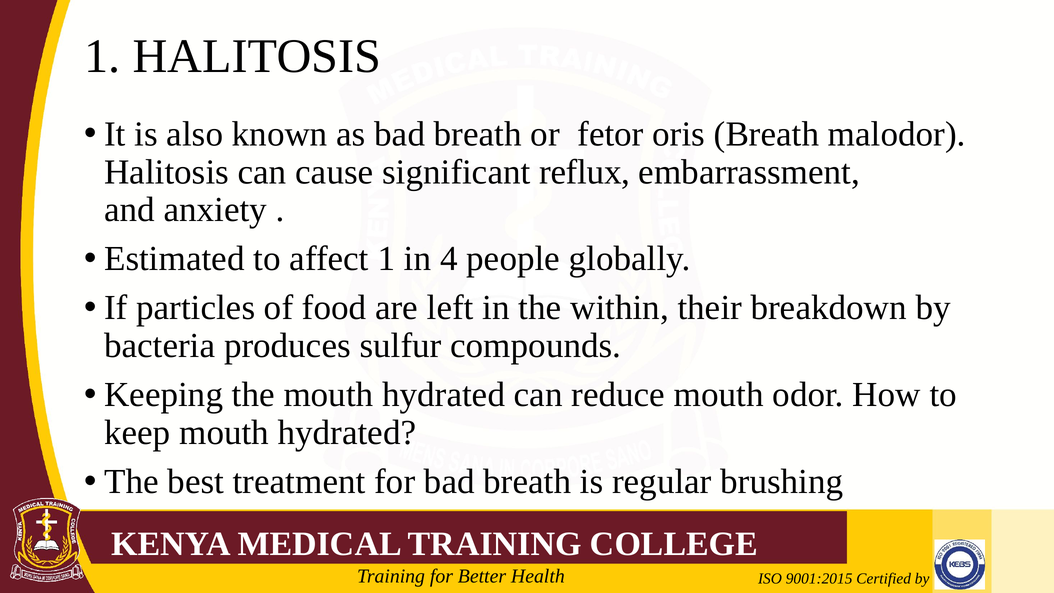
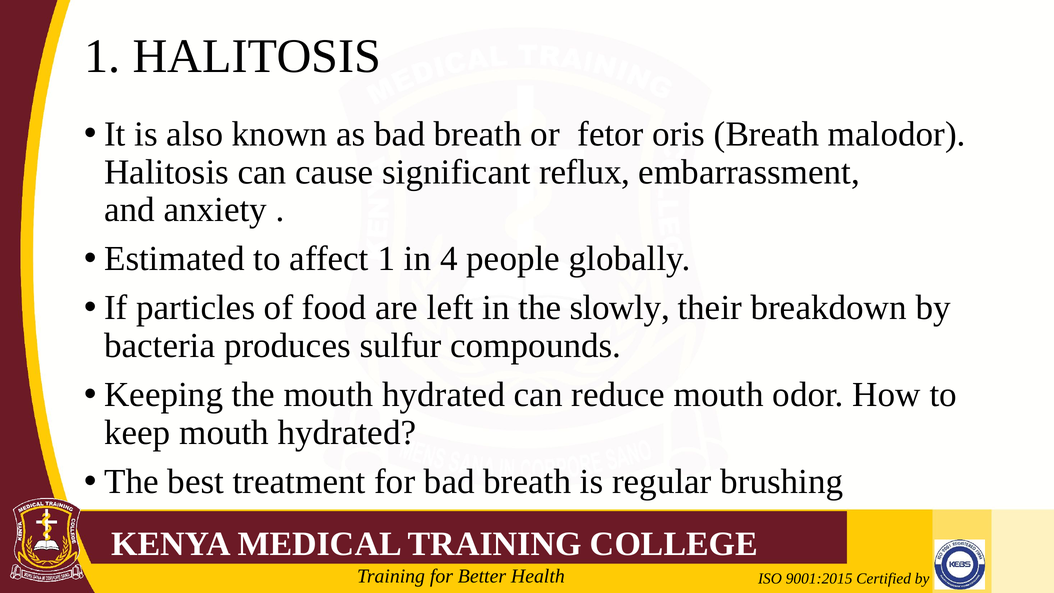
within: within -> slowly (620, 308)
